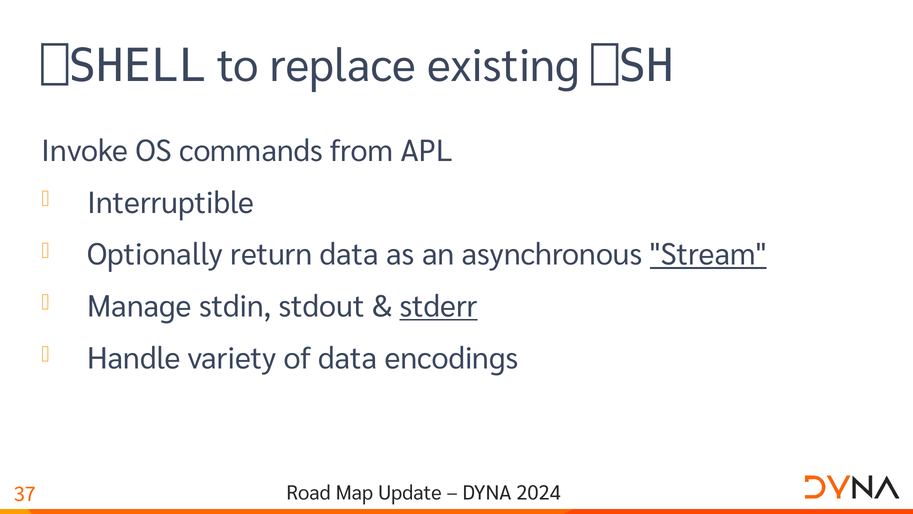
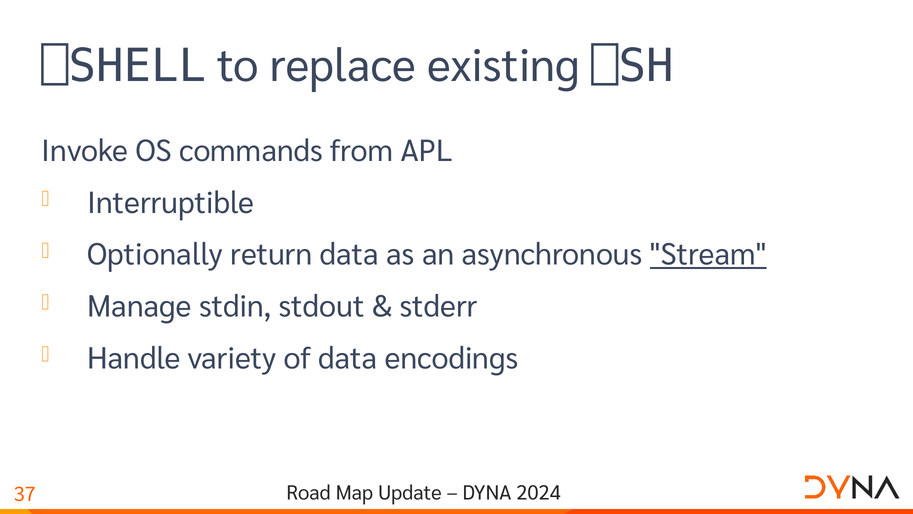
stderr underline: present -> none (439, 306)
